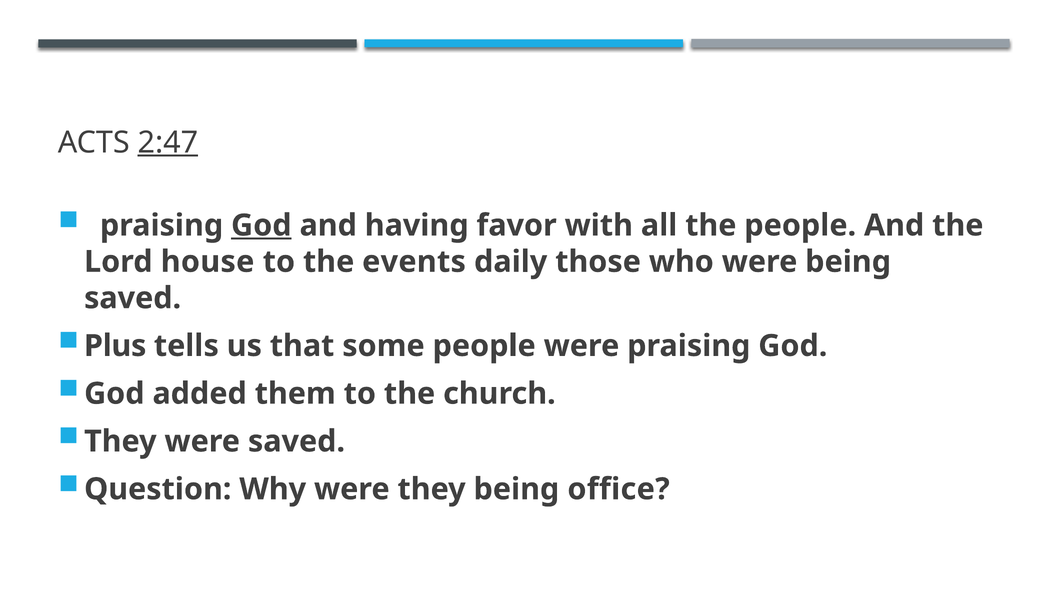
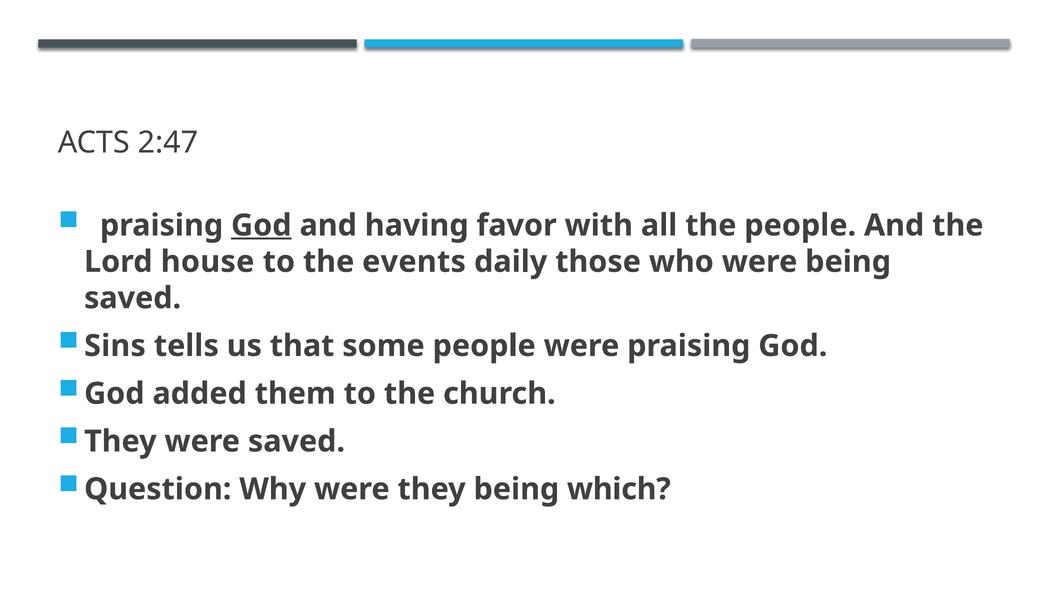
2:47 underline: present -> none (168, 142)
Plus: Plus -> Sins (115, 346)
office: office -> which (619, 489)
